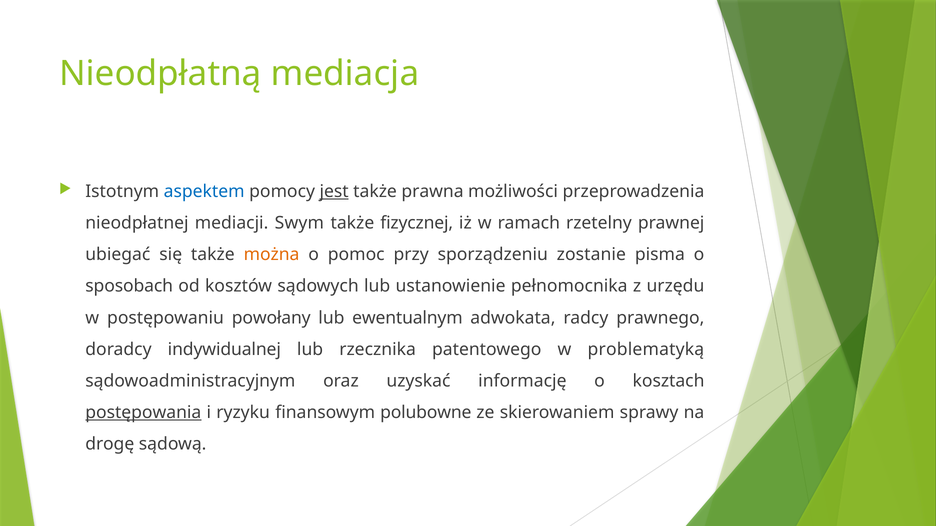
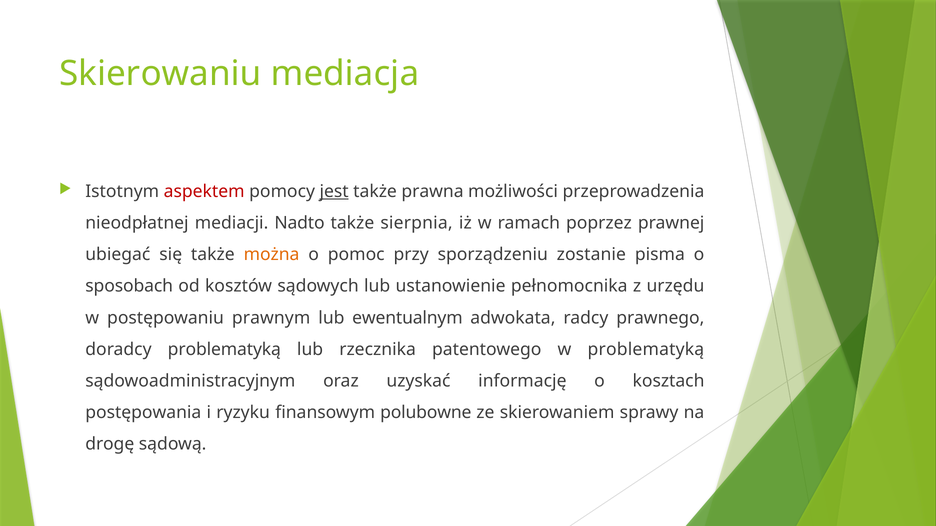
Nieodpłatną: Nieodpłatną -> Skierowaniu (160, 74)
aspektem colour: blue -> red (204, 192)
Swym: Swym -> Nadto (300, 223)
fizycznej: fizycznej -> sierpnia (417, 223)
rzetelny: rzetelny -> poprzez (599, 223)
powołany: powołany -> prawnym (271, 318)
doradcy indywidualnej: indywidualnej -> problematyką (224, 350)
postępowania underline: present -> none (143, 413)
